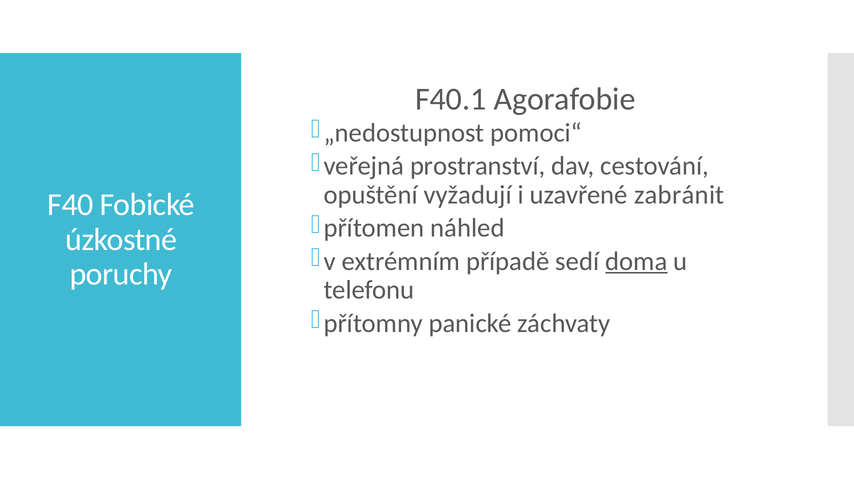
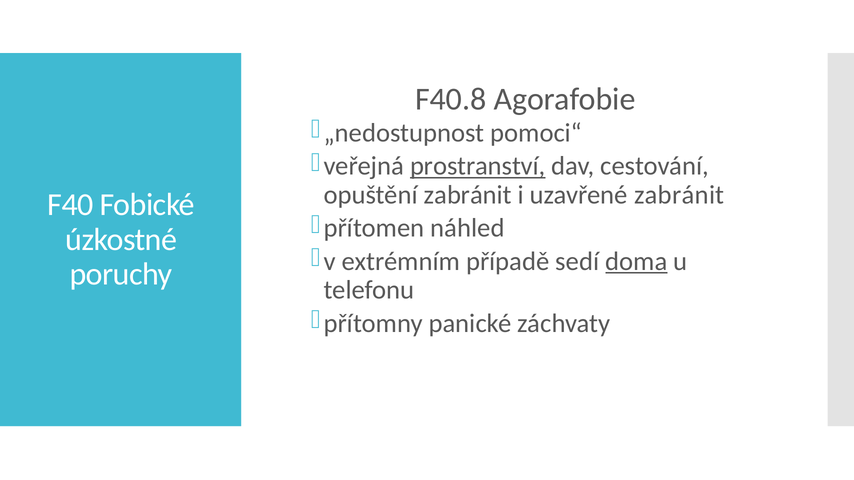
F40.1: F40.1 -> F40.8 (451, 99)
prostranství underline: none -> present (478, 166)
opuštění vyžadují: vyžadují -> zabránit (468, 195)
